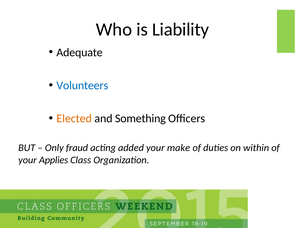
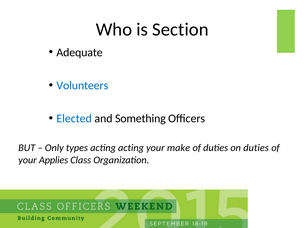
Liability: Liability -> Section (180, 30)
Elected colour: orange -> blue (74, 119)
fraud: fraud -> types (77, 148)
acting added: added -> acting (131, 148)
on within: within -> duties (256, 148)
